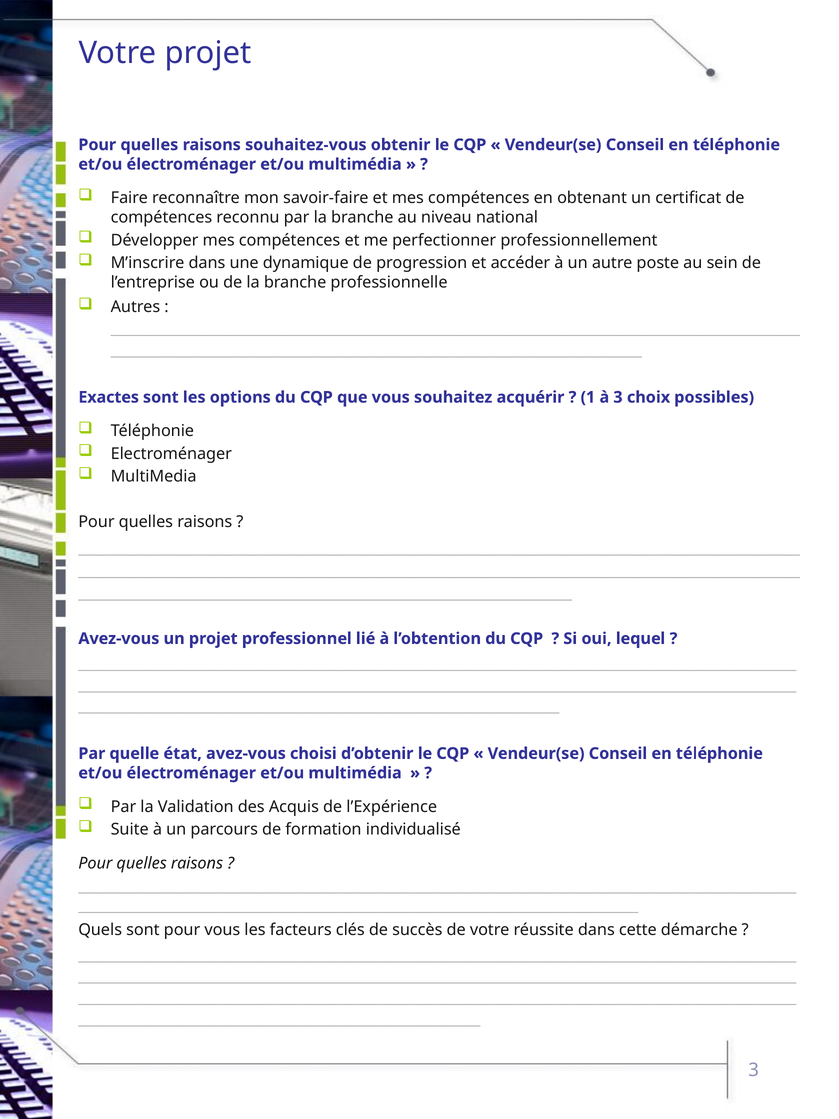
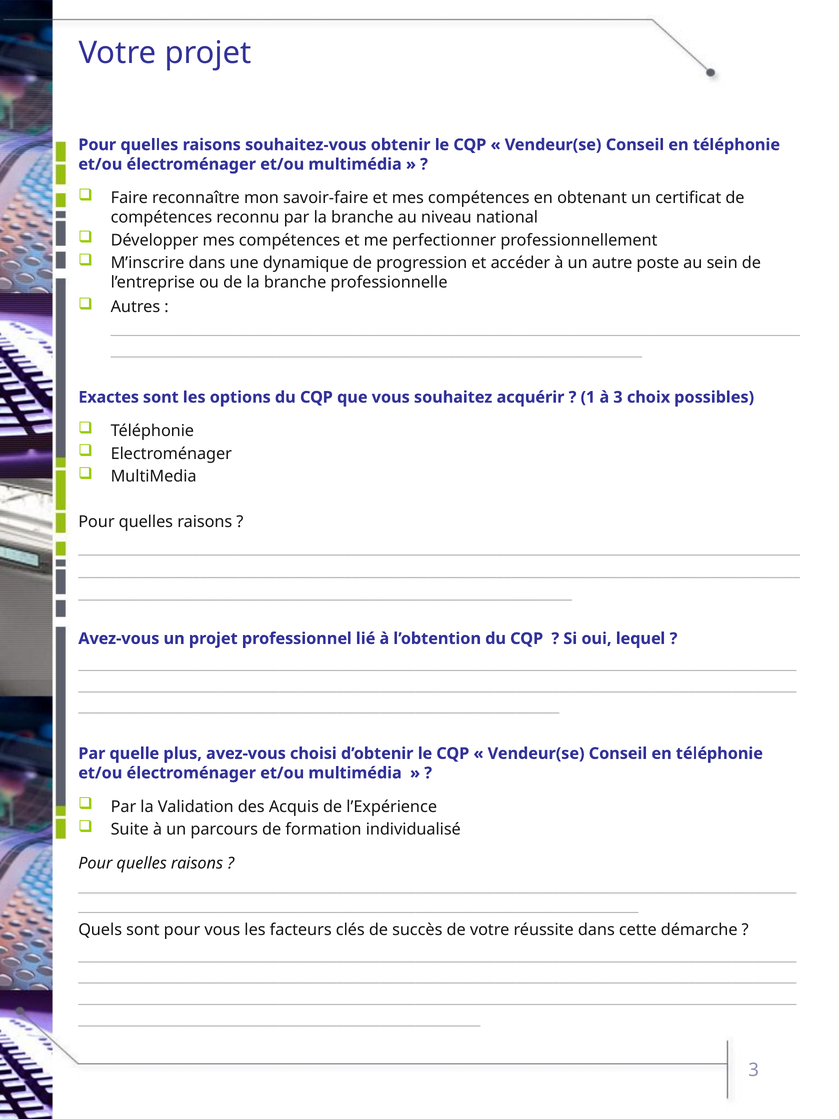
état: état -> plus (183, 753)
